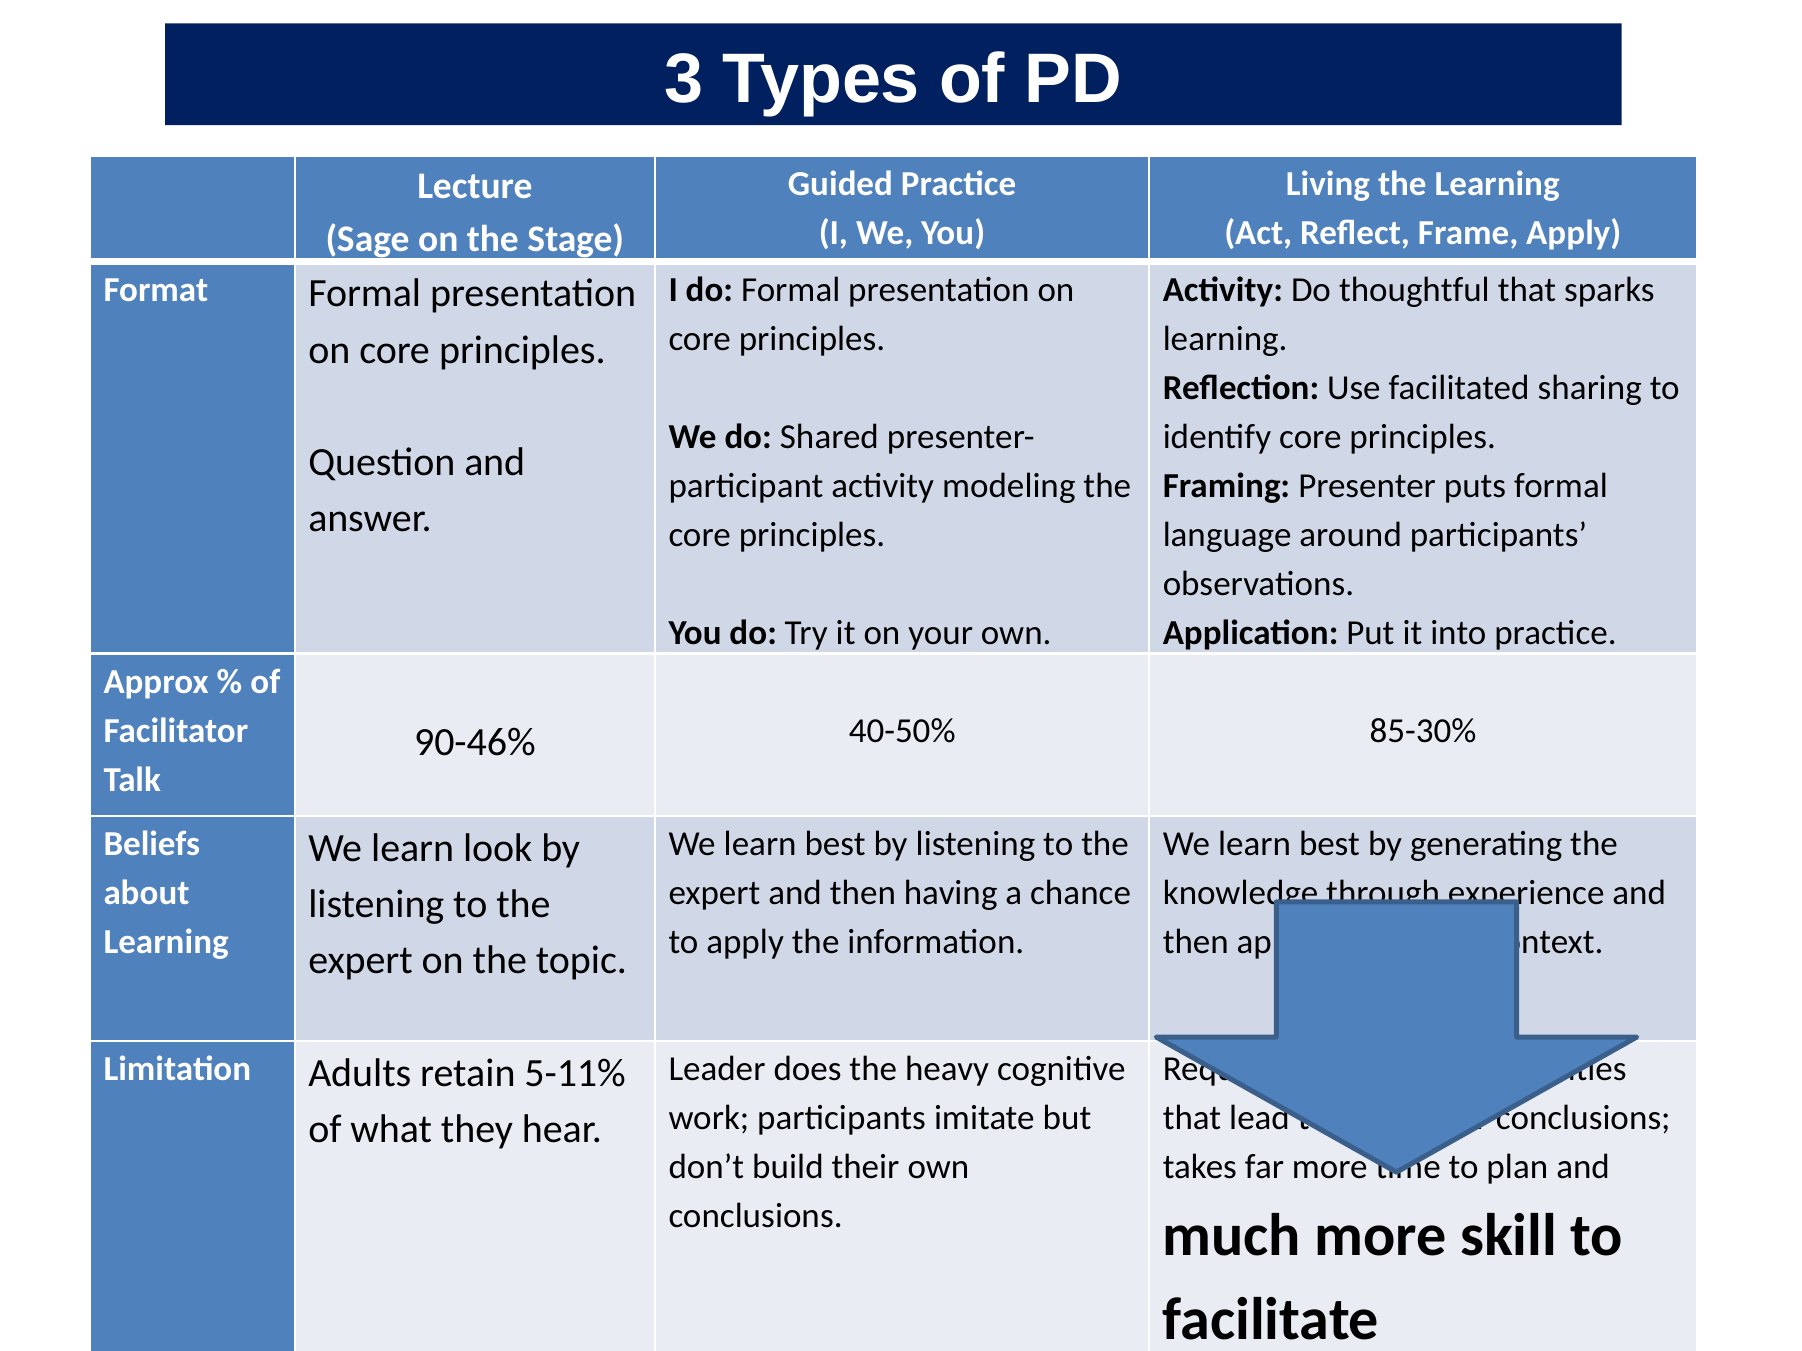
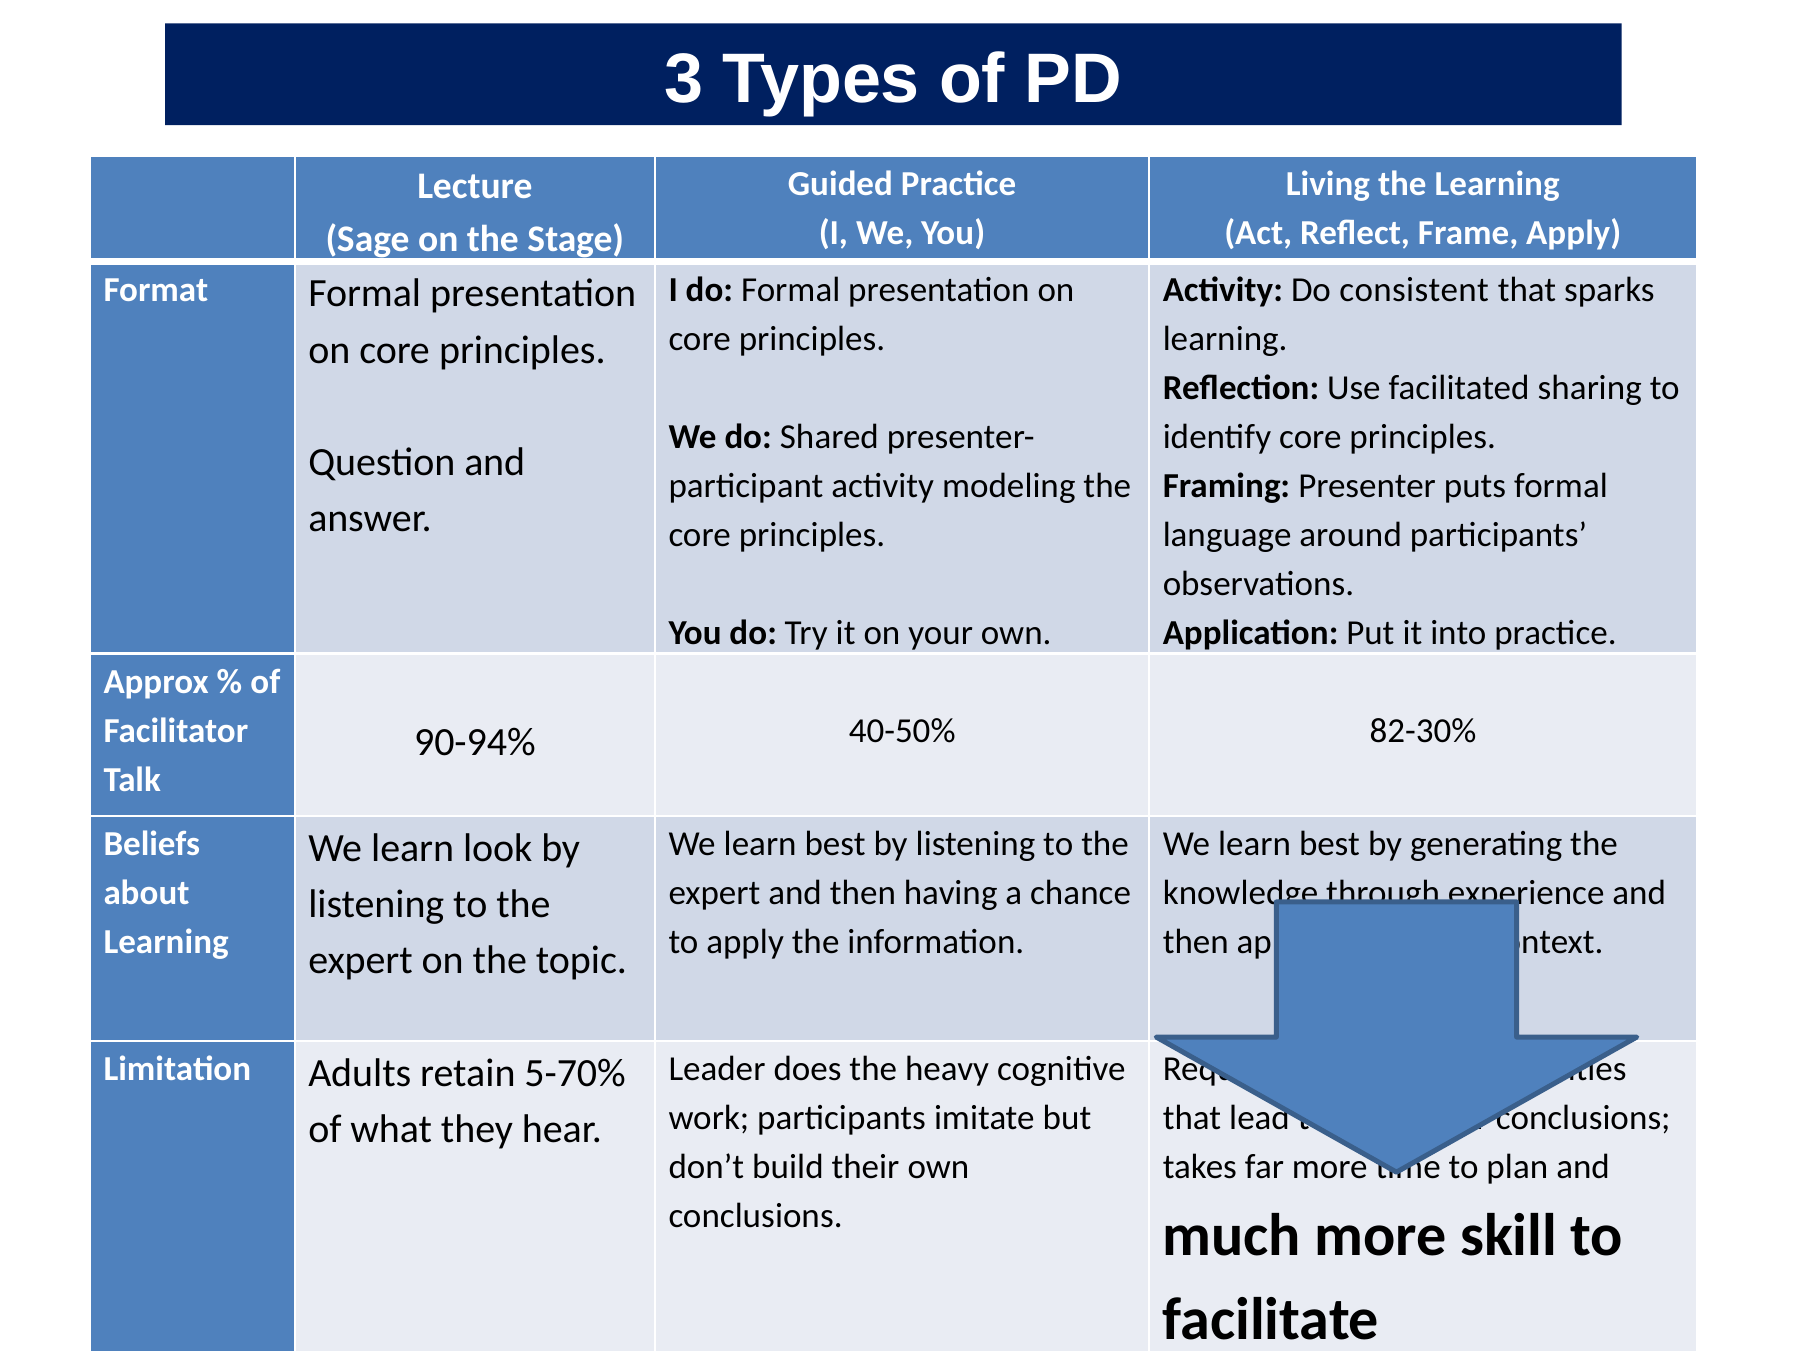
thoughtful: thoughtful -> consistent (1414, 290)
90-46%: 90-46% -> 90-94% (475, 742)
85-30%: 85-30% -> 82-30% (1423, 731)
5-11%: 5-11% -> 5-70% (575, 1073)
